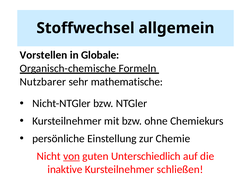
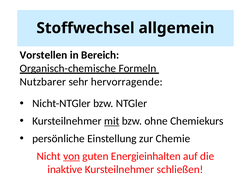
Globale: Globale -> Bereich (100, 55)
mathematische: mathematische -> hervorragende (127, 82)
mit underline: none -> present (112, 121)
Unterschiedlich: Unterschiedlich -> Energieinhalten (146, 156)
